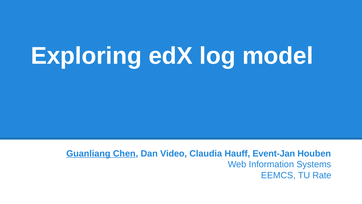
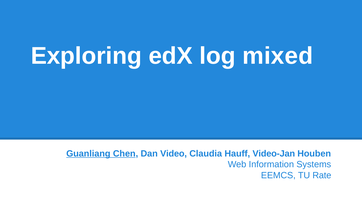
model: model -> mixed (278, 56)
Event-Jan: Event-Jan -> Video-Jan (274, 153)
